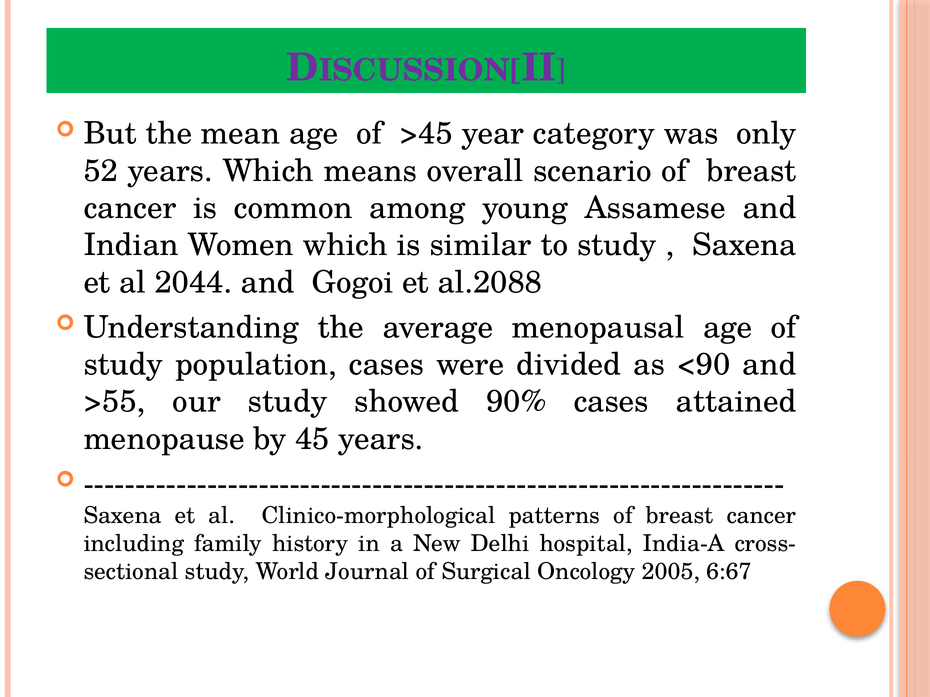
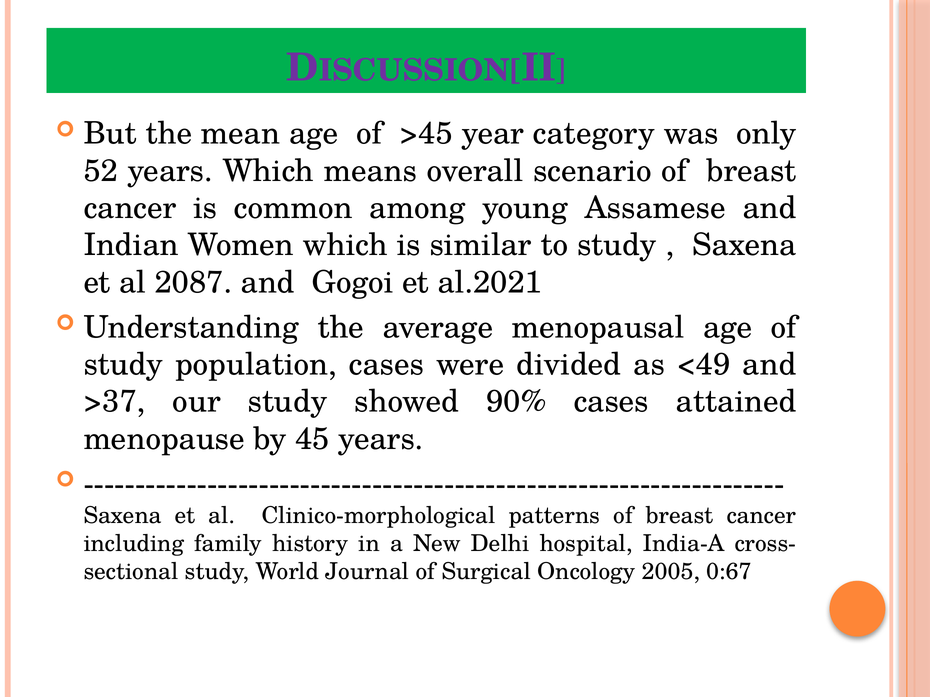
2044: 2044 -> 2087 (193, 283)
al.2088: al.2088 -> al.2021 (490, 283)
<90: <90 -> <49 (704, 365)
>55: >55 -> >37 (114, 402)
6:67: 6:67 -> 0:67 (729, 572)
